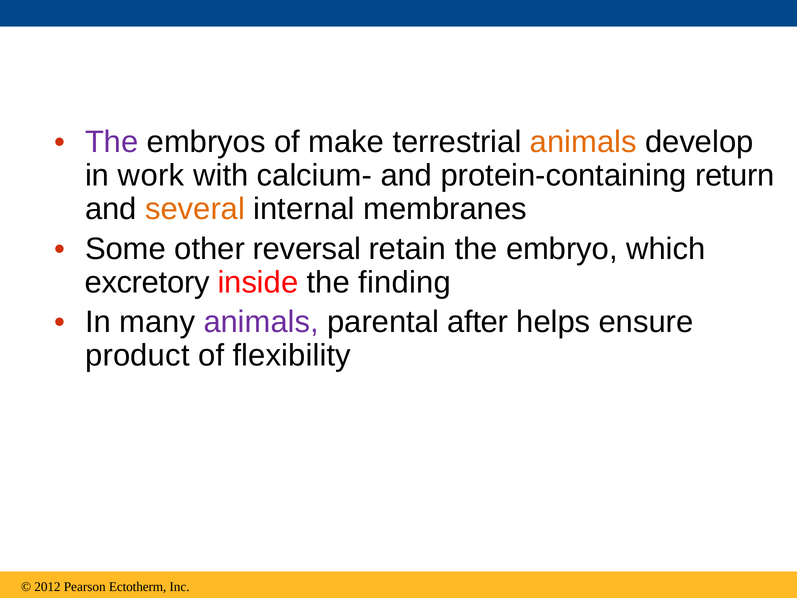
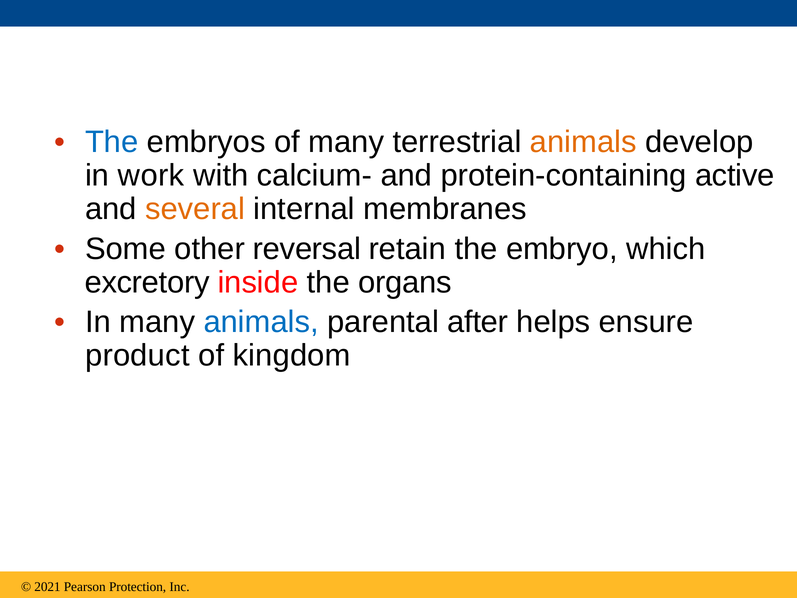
The colour: purple -> blue (112, 142)
of make: make -> many (346, 142)
return: return -> active (735, 176)
finding: finding -> organs (405, 282)
animals colour: purple -> blue (261, 322)
flexibility: flexibility -> kingdom (292, 355)
2012: 2012 -> 2021 (47, 586)
Ectotherm: Ectotherm -> Protection (138, 586)
